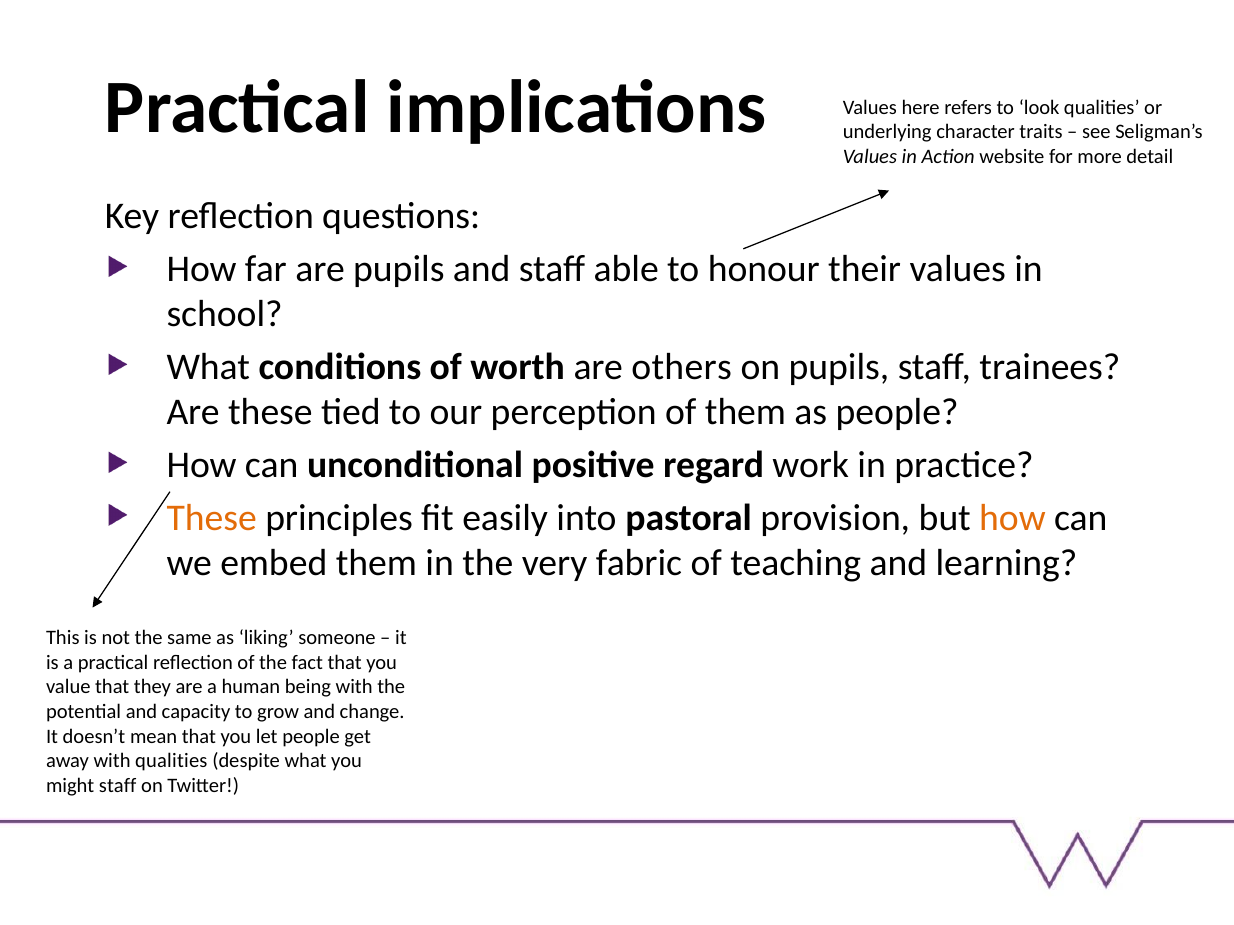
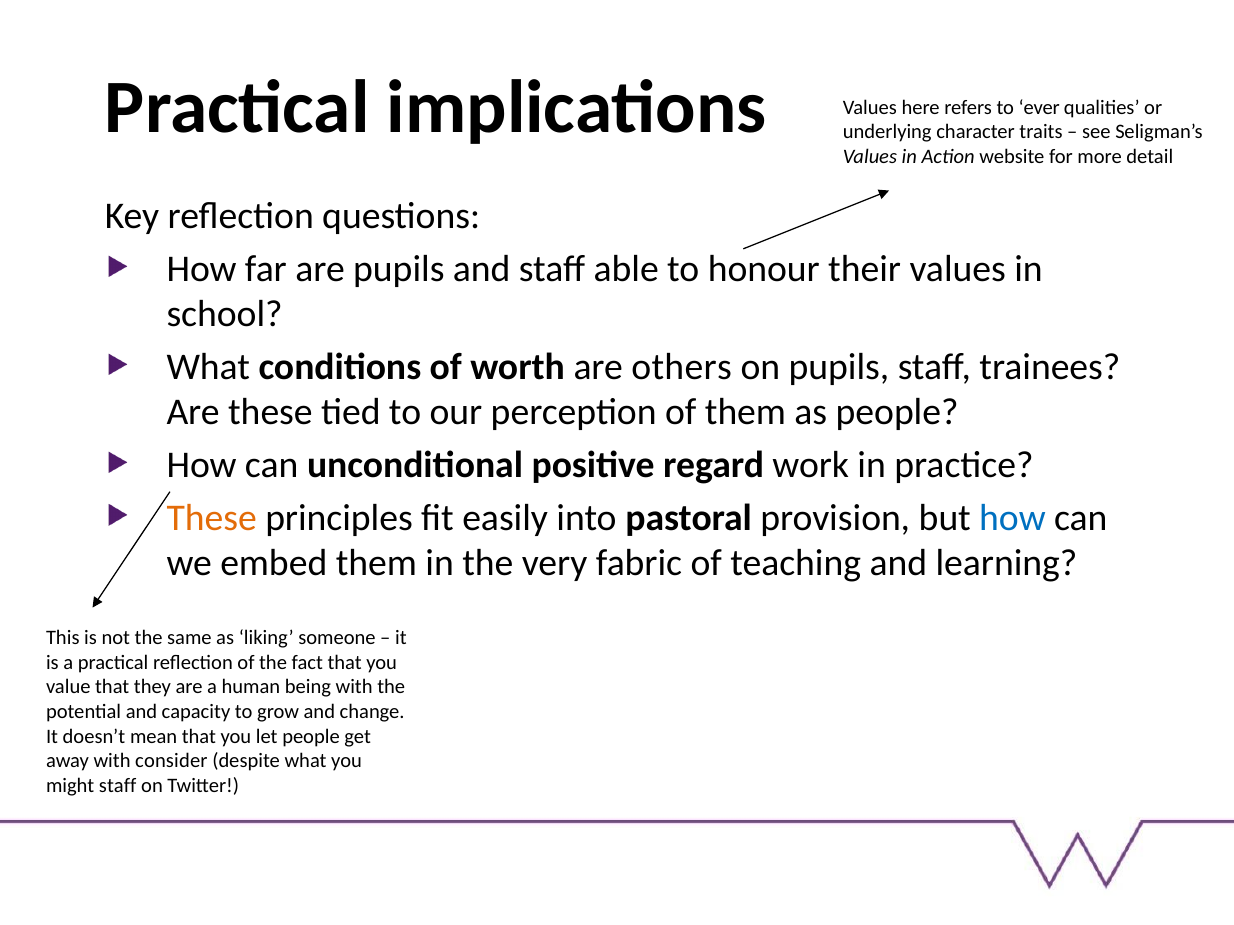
look: look -> ever (1039, 107)
how colour: orange -> blue (1012, 518)
with qualities: qualities -> consider (171, 761)
